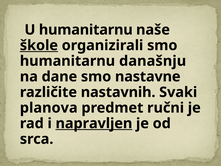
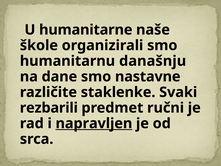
U humanitarnu: humanitarnu -> humanitarne (86, 30)
škole underline: present -> none (39, 45)
nastavnih: nastavnih -> staklenke (118, 92)
planova: planova -> rezbarili (49, 108)
